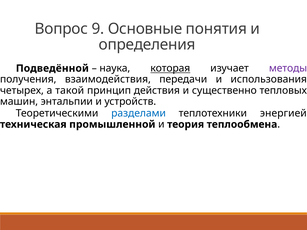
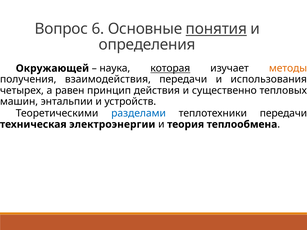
9: 9 -> 6 (98, 29)
понятия underline: none -> present (216, 29)
Подведённой: Подведённой -> Окружающей (52, 68)
методы colour: purple -> orange (288, 68)
такой: такой -> равен (70, 90)
теплотехники энергией: энергией -> передачи (283, 113)
промышленной: промышленной -> электроэнергии (112, 124)
